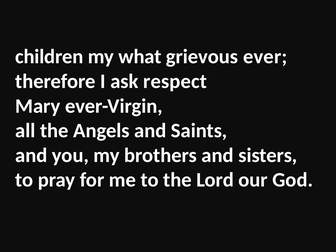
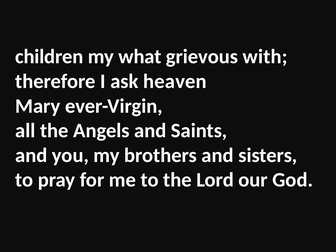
ever: ever -> with (265, 57)
respect: respect -> heaven (175, 81)
